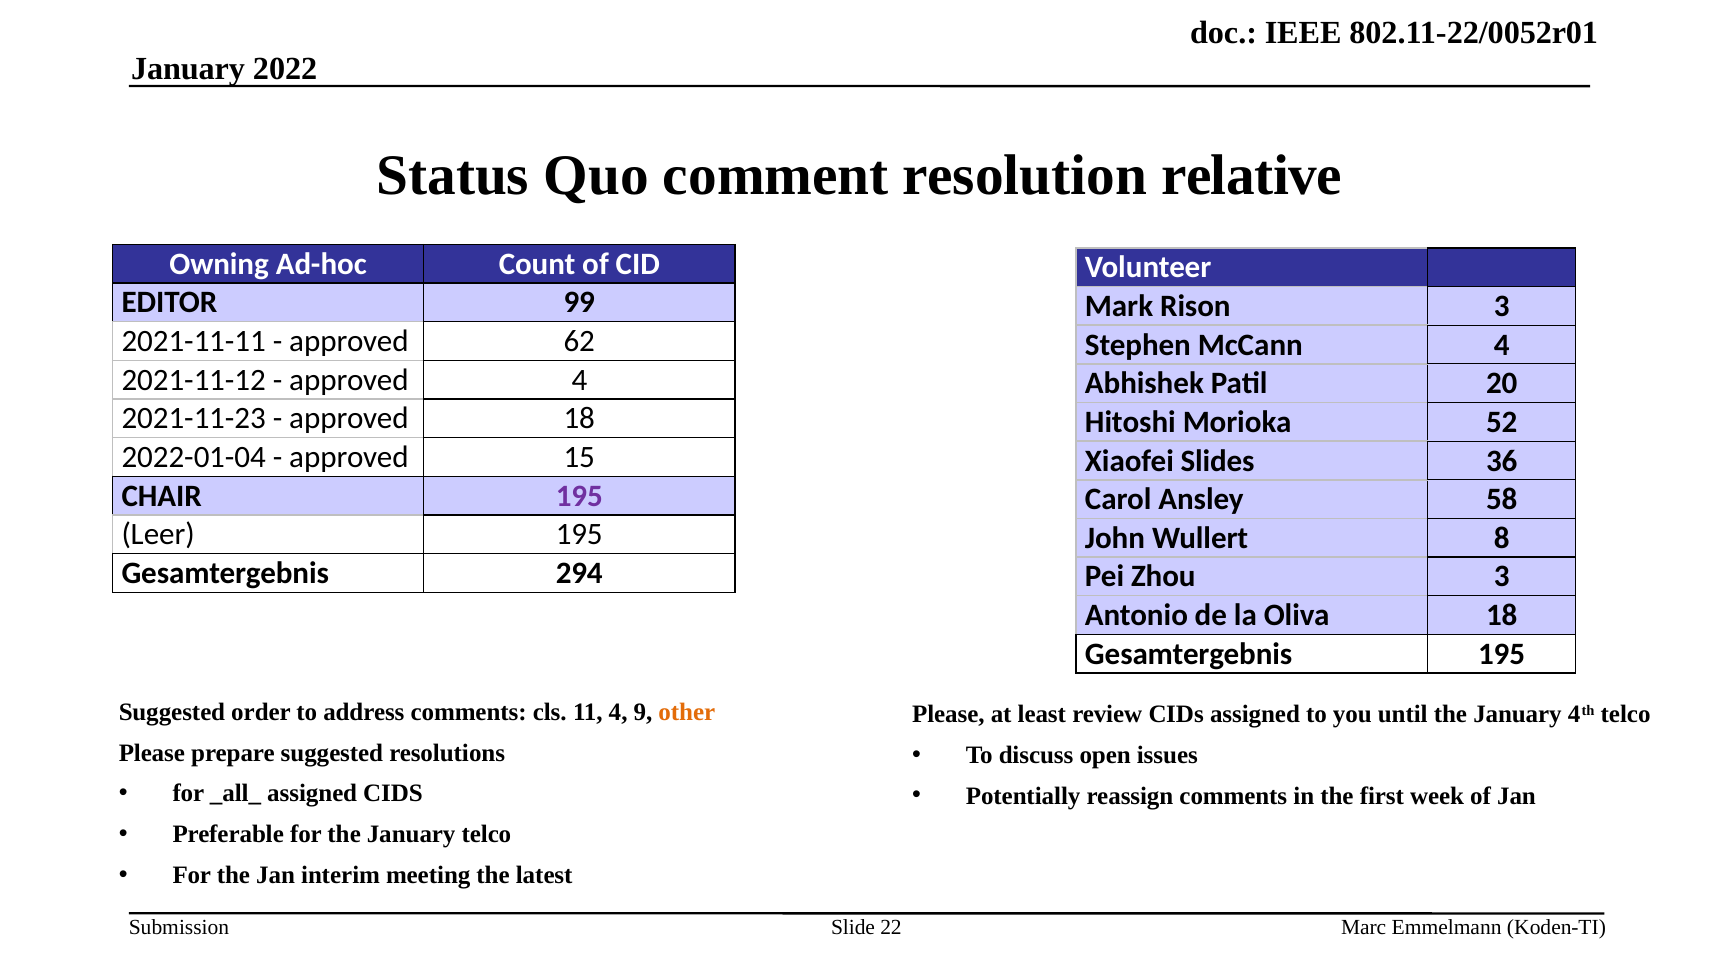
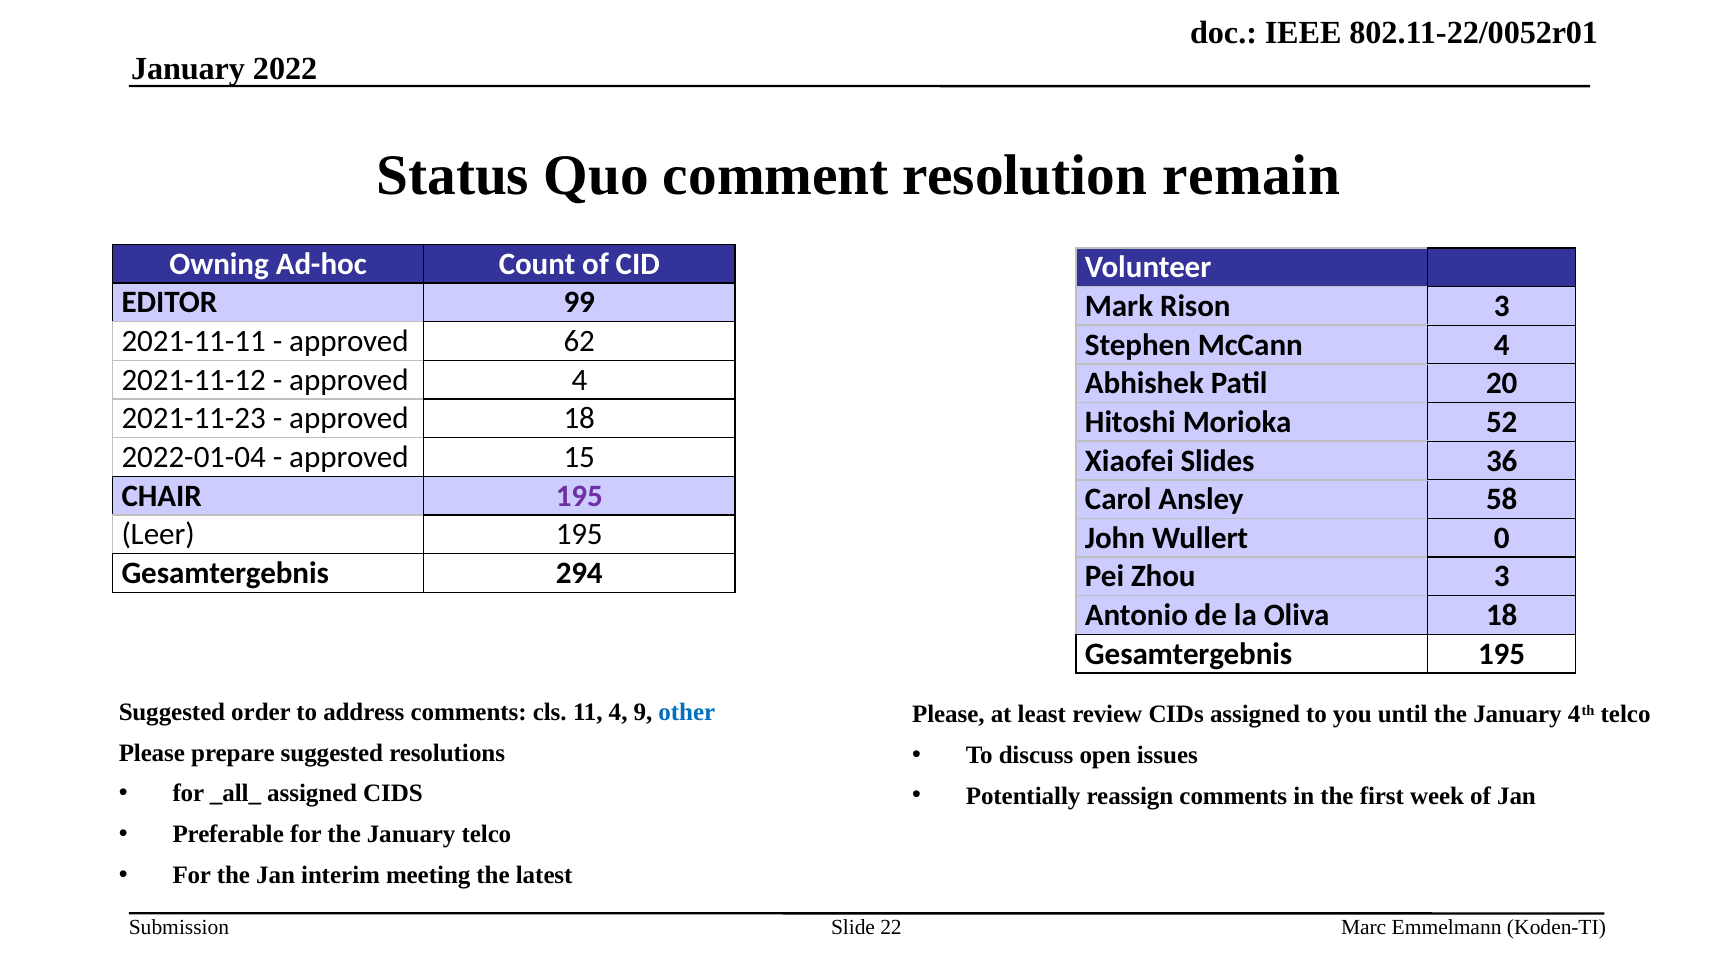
relative: relative -> remain (1251, 176)
8: 8 -> 0 (1502, 538)
other colour: orange -> blue (687, 712)
